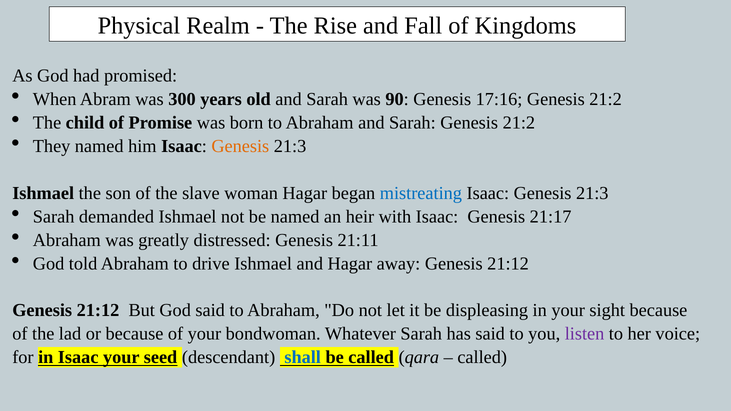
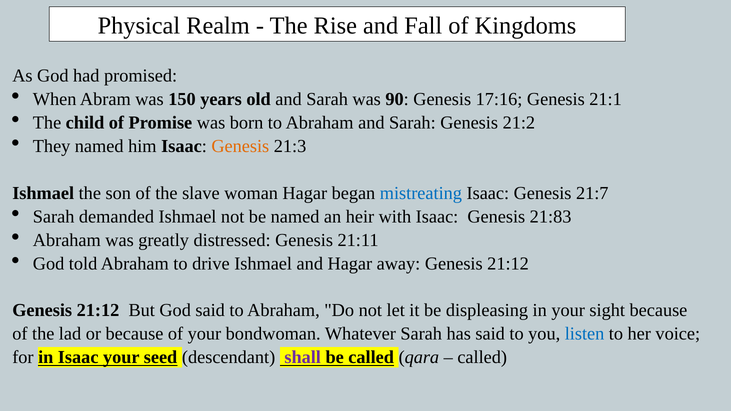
300: 300 -> 150 (182, 99)
17:16 Genesis 21:2: 21:2 -> 21:1 (606, 99)
21:3: 21:3 -> 21:7 (592, 193)
21:17: 21:17 -> 21:83 (551, 217)
listen colour: purple -> blue (585, 334)
shall colour: blue -> purple (303, 357)
